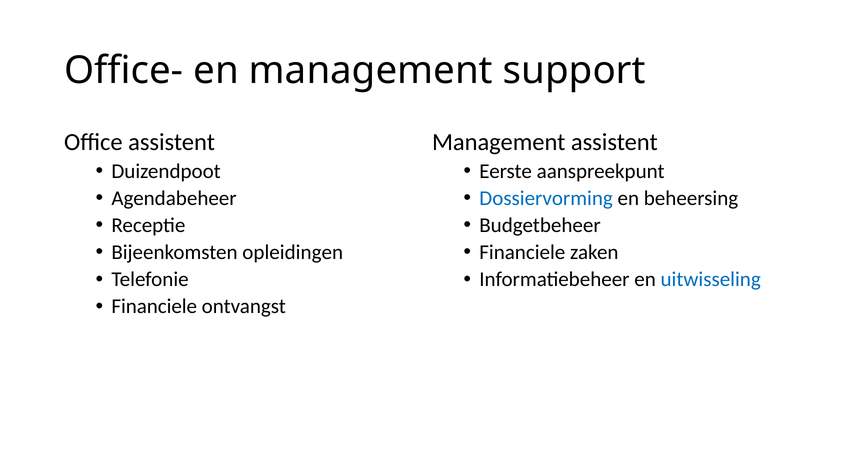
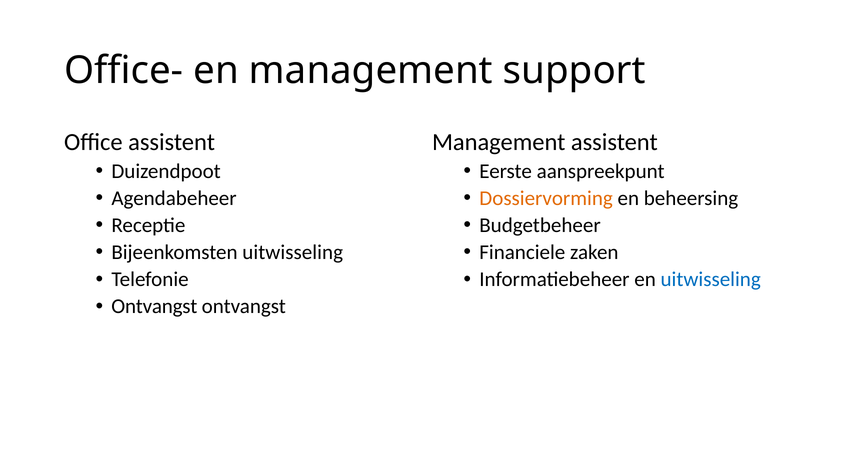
Dossiervorming colour: blue -> orange (546, 198)
Bijeenkomsten opleidingen: opleidingen -> uitwisseling (293, 252)
Financiele: Financiele -> Ontvangst (154, 307)
